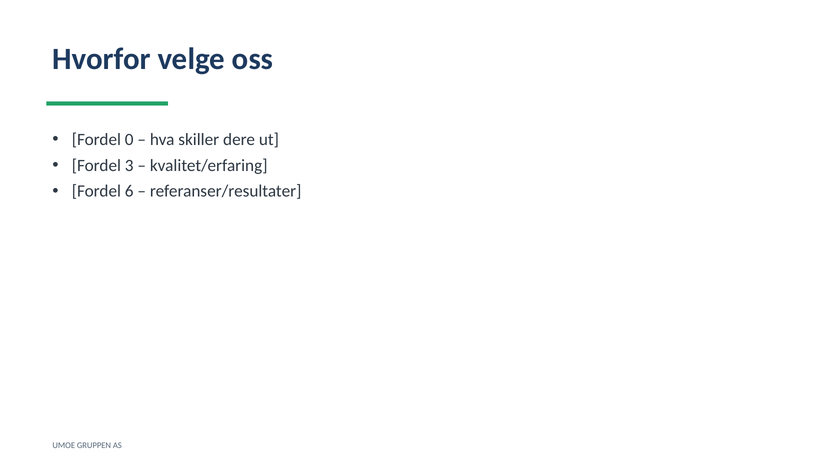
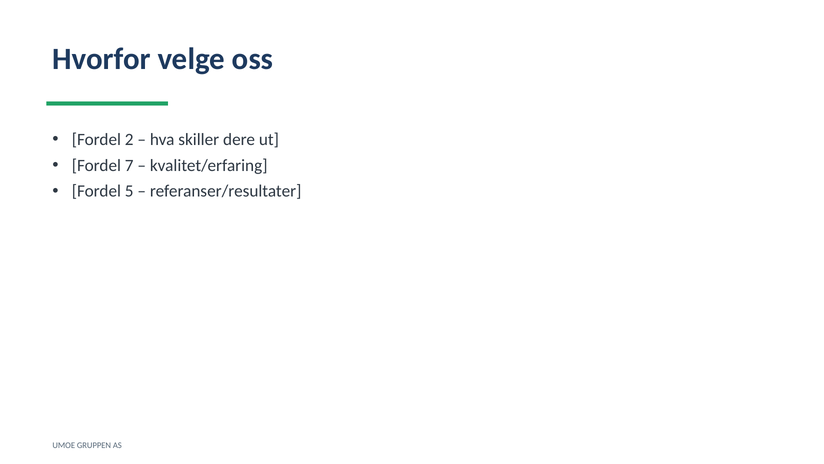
0: 0 -> 2 (129, 140)
3: 3 -> 7 (129, 165)
6: 6 -> 5 (129, 191)
